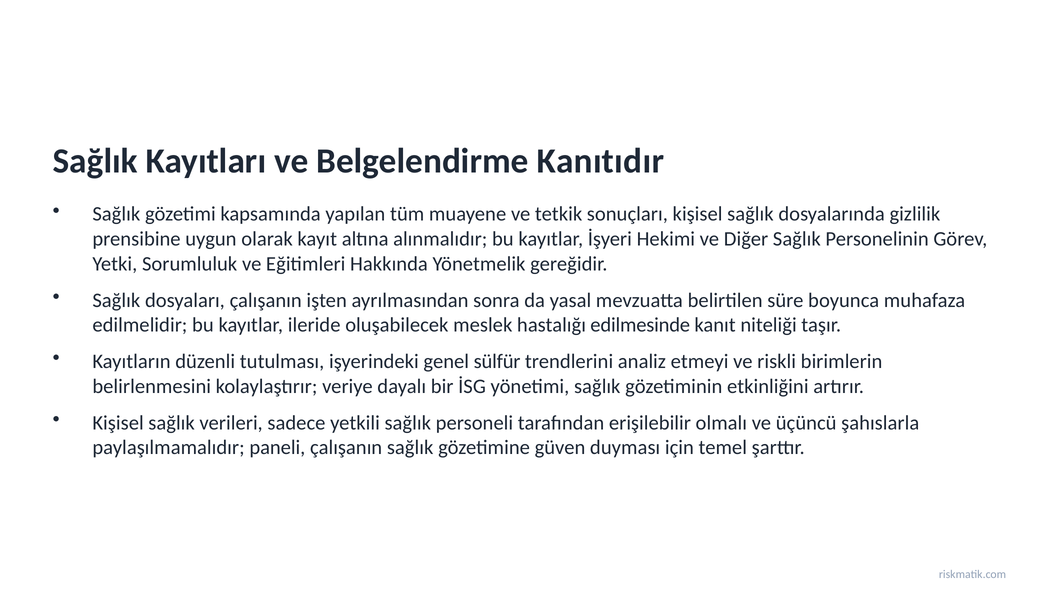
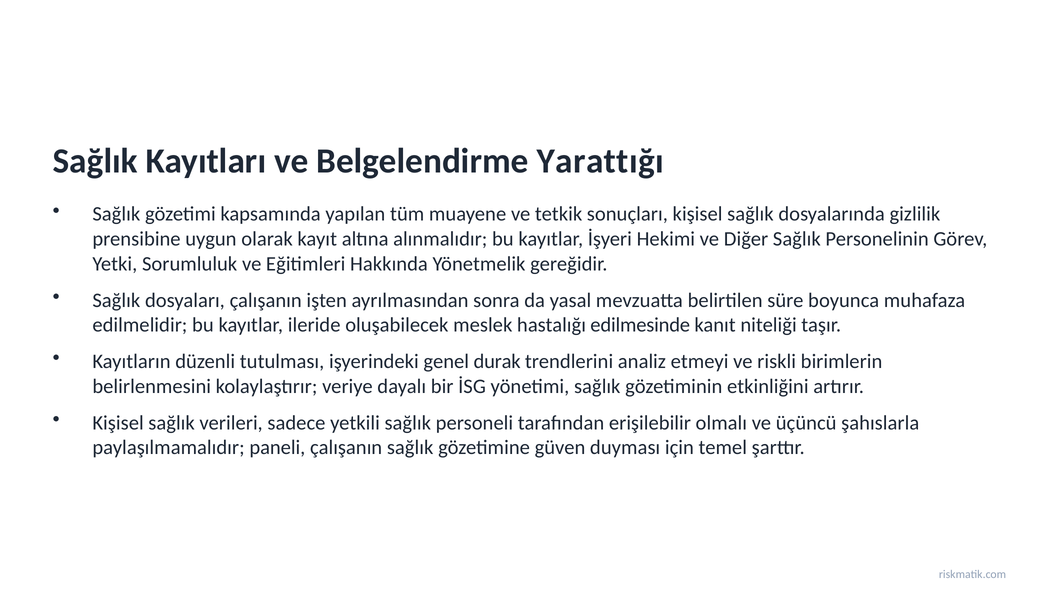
Kanıtıdır: Kanıtıdır -> Yarattığı (600, 161)
sülfür: sülfür -> durak (497, 361)
